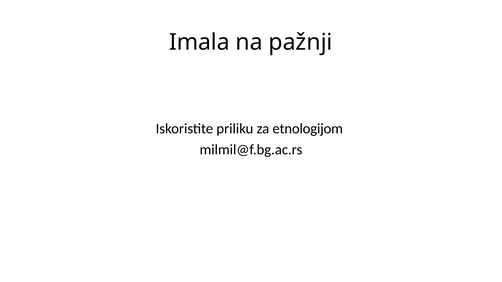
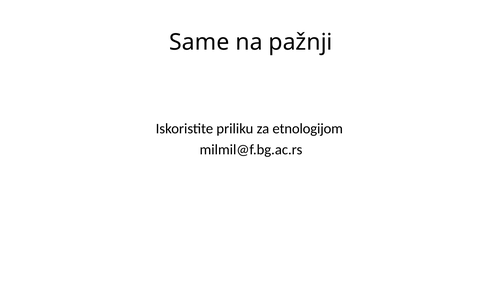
Imala: Imala -> Same (199, 42)
